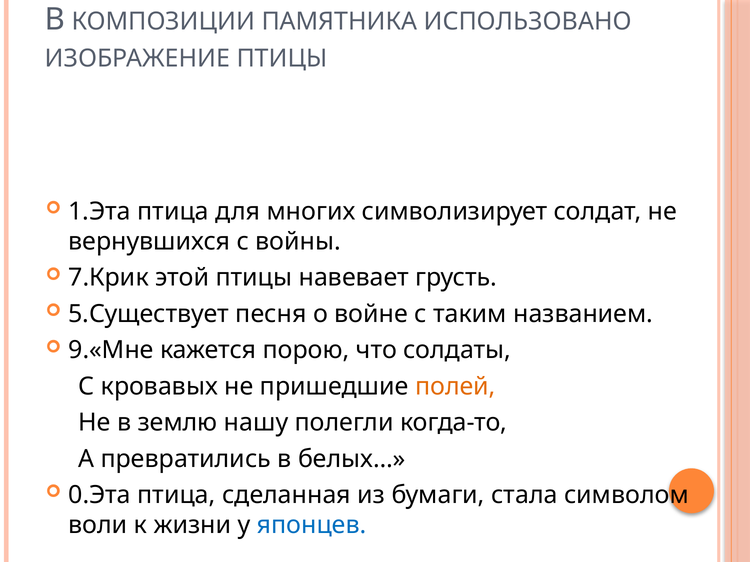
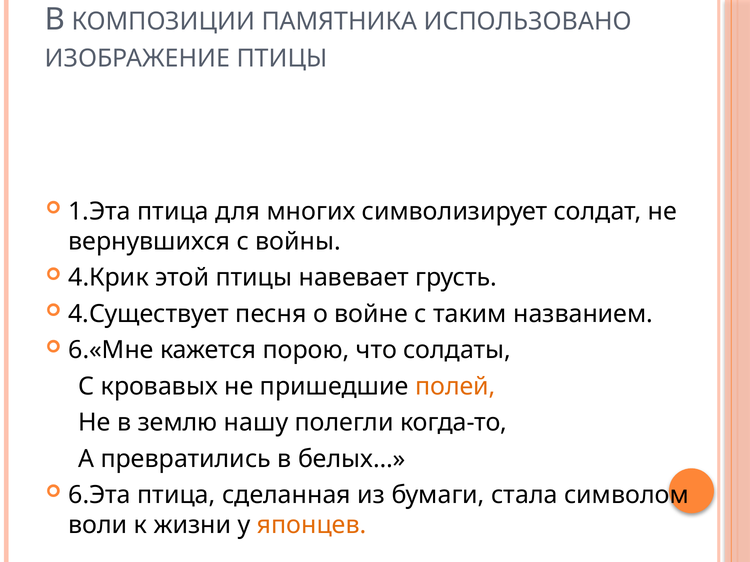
7.Крик: 7.Крик -> 4.Крик (109, 278)
5.Существует: 5.Существует -> 4.Существует (149, 314)
9.«Мне: 9.«Мне -> 6.«Мне (111, 351)
0.Эта: 0.Эта -> 6.Эта (100, 496)
японцев colour: blue -> orange (312, 526)
